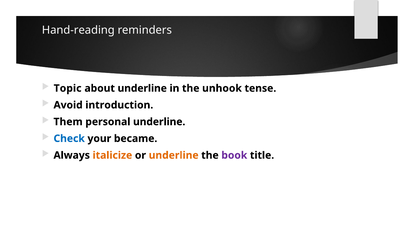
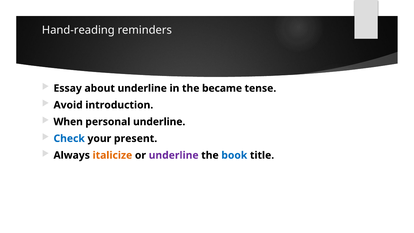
Topic: Topic -> Essay (68, 88)
unhook: unhook -> became (222, 88)
Them: Them -> When (68, 122)
became: became -> present (136, 138)
underline colour: orange -> purple (174, 155)
book colour: purple -> blue (234, 155)
